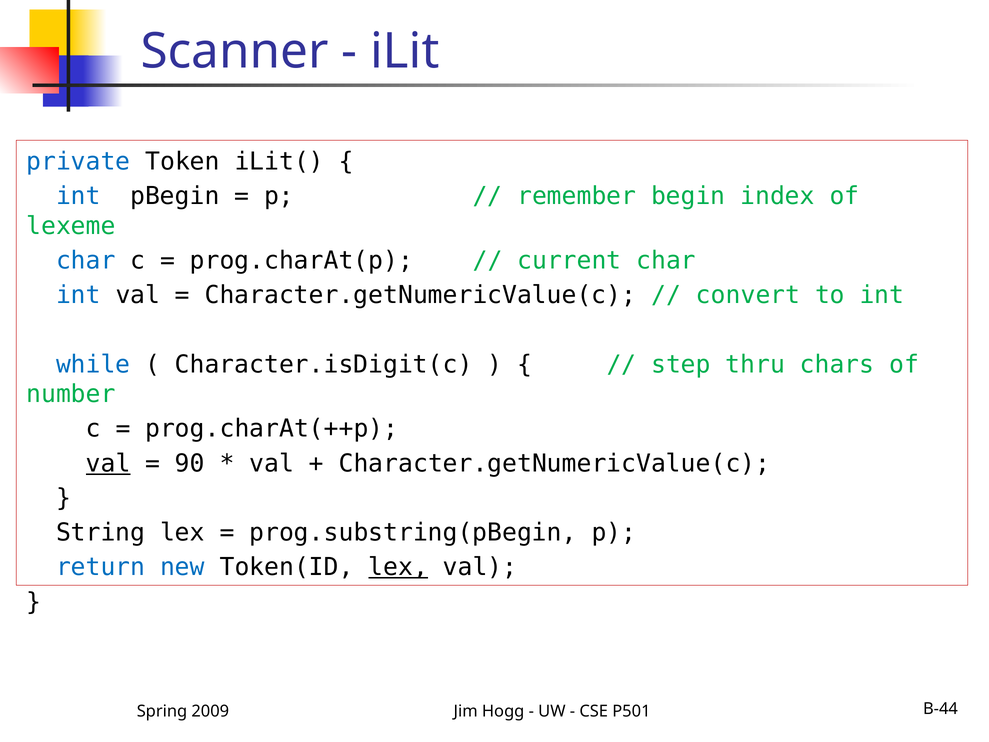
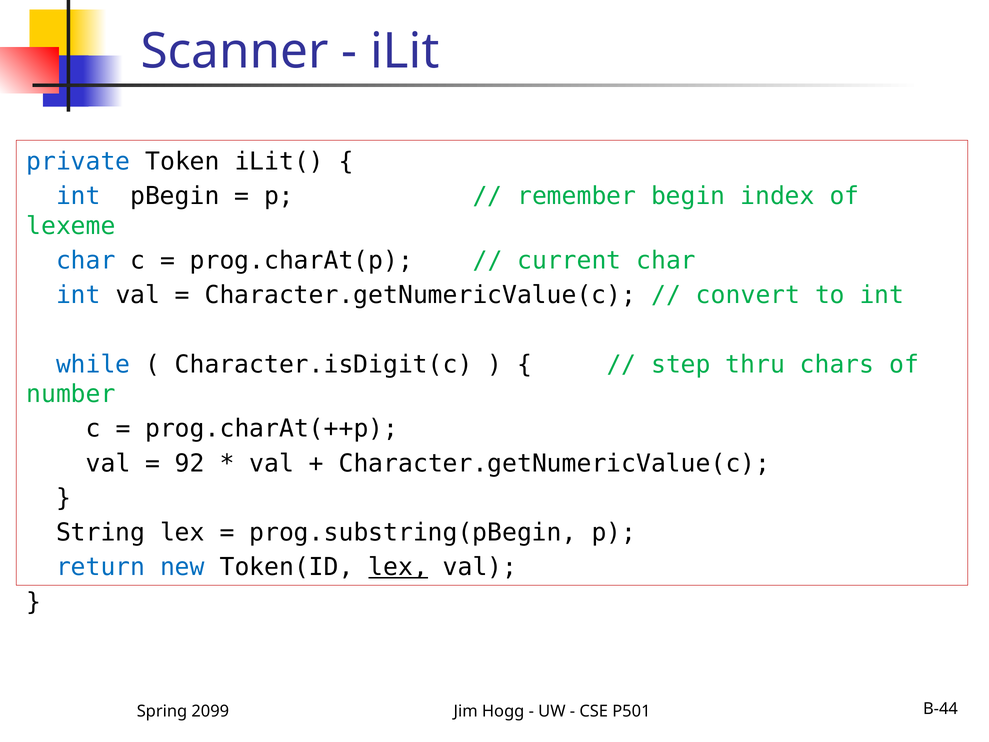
val underline: present -> none (108, 463)
90: 90 -> 92 (190, 463)
2009: 2009 -> 2099 (210, 711)
